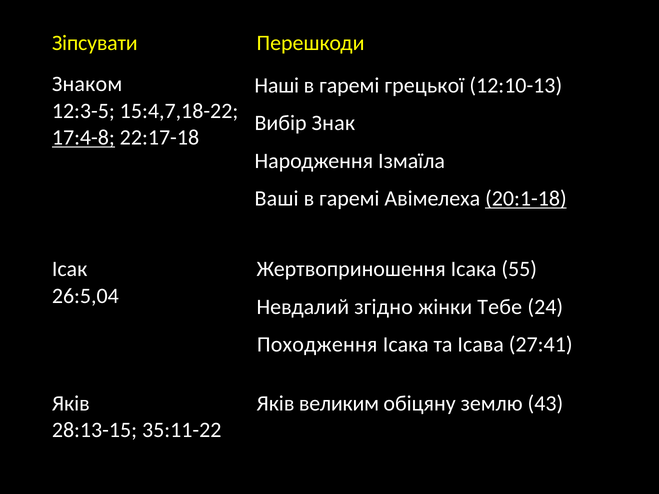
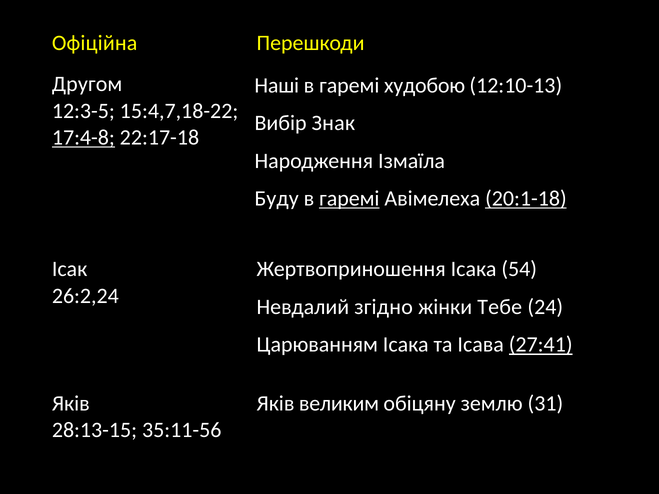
Зіпсувати: Зіпсувати -> Офіційна (95, 43)
Знаком: Знаком -> Другом (87, 84)
грецької: грецької -> худобою (425, 85)
Ваші: Ваші -> Буду (277, 199)
гаремі underline: none -> present (349, 199)
55: 55 -> 54 (519, 269)
26:5,04: 26:5,04 -> 26:2,24 (85, 296)
Походження: Походження -> Царюванням (317, 345)
27:41 underline: none -> present (541, 345)
43: 43 -> 31 (545, 404)
35:11-22: 35:11-22 -> 35:11-56 (182, 430)
